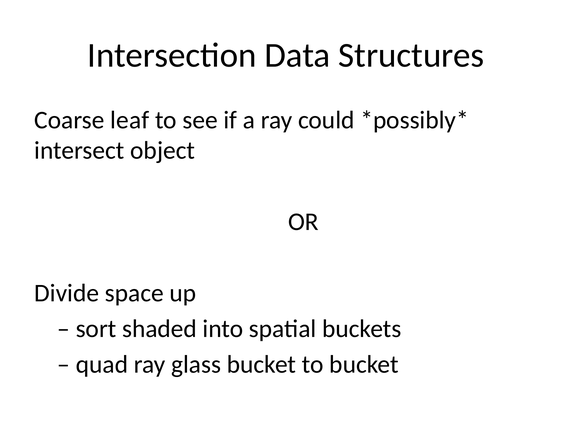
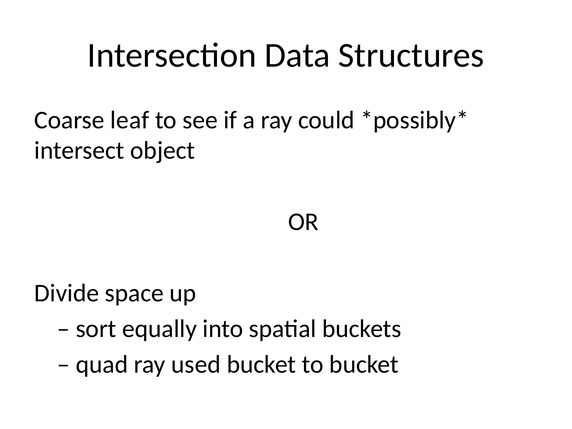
shaded: shaded -> equally (159, 329)
glass: glass -> used (196, 364)
